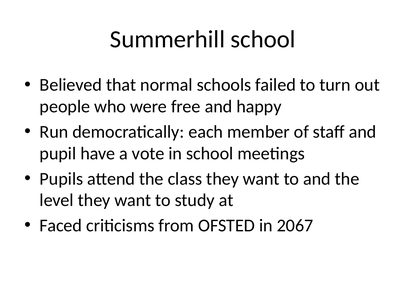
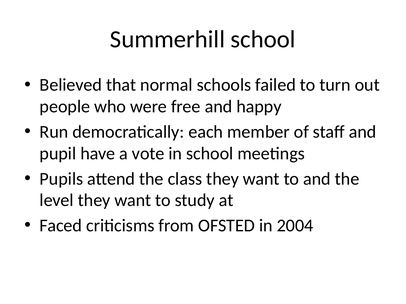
2067: 2067 -> 2004 (295, 226)
